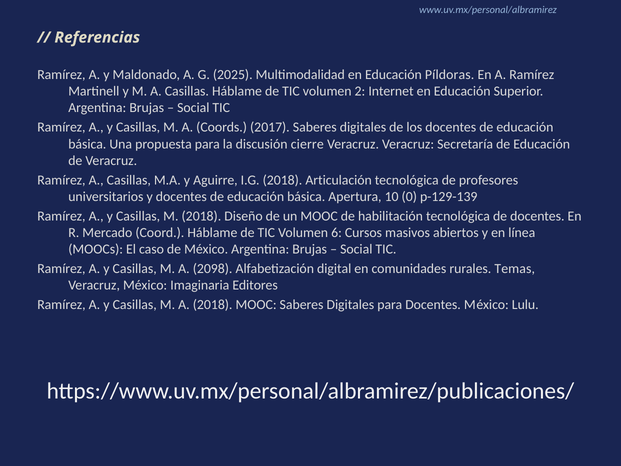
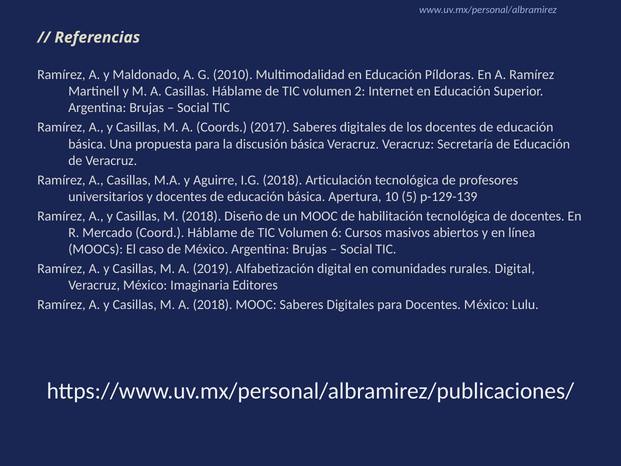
2025: 2025 -> 2010 (233, 75)
discusión cierre: cierre -> básica (307, 144)
0: 0 -> 5 (409, 196)
2098: 2098 -> 2019 (213, 269)
rurales Temas: Temas -> Digital (515, 269)
